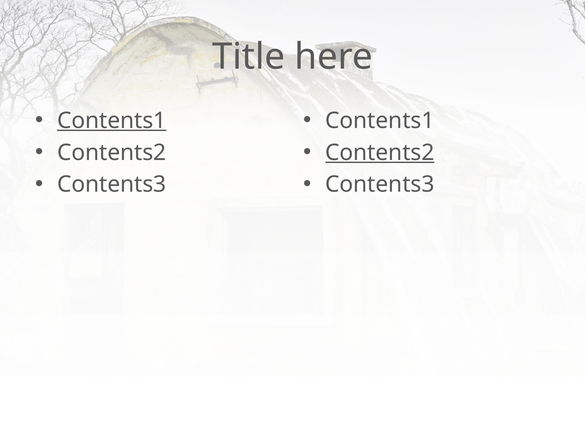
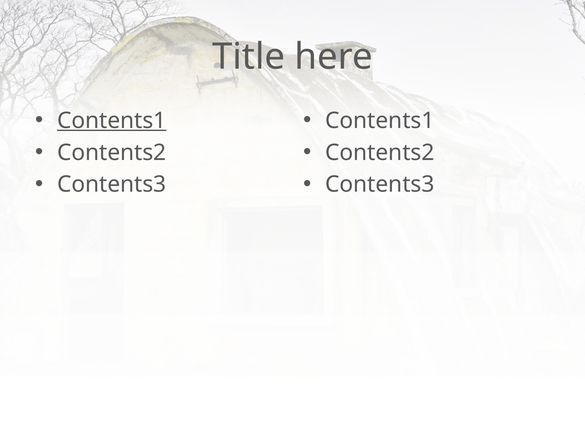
Contents2 underline: present -> none (380, 152)
